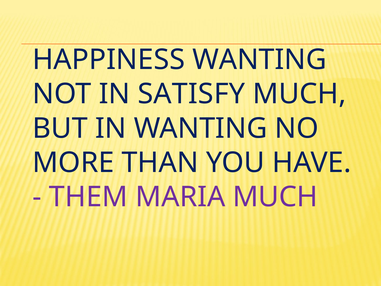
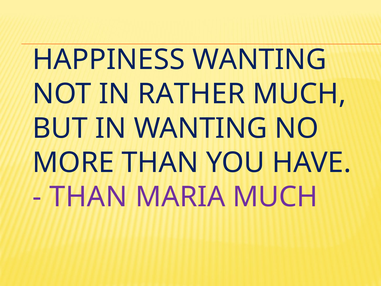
SATISFY: SATISFY -> RATHER (191, 94)
THEM: THEM -> THAN (88, 197)
